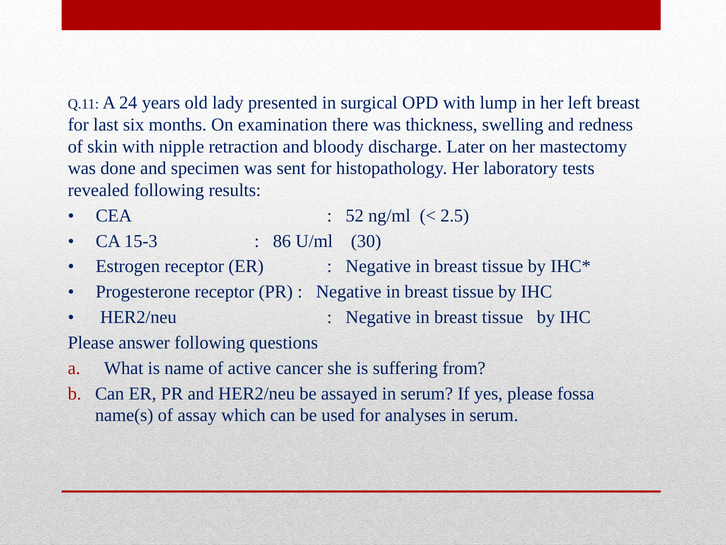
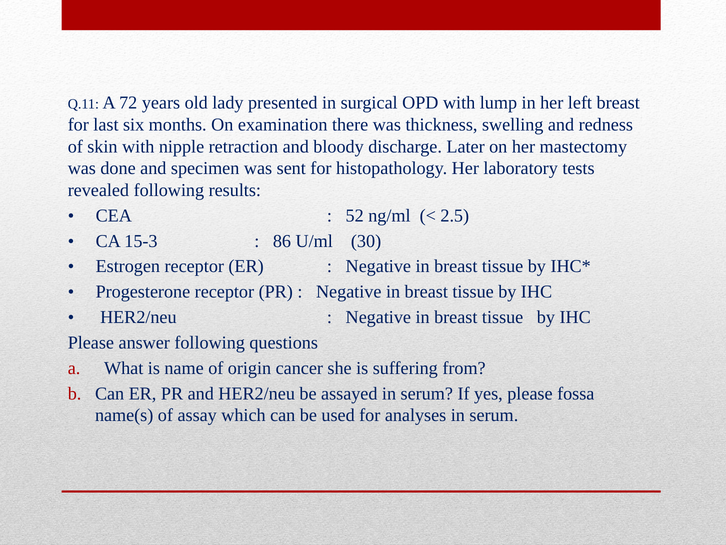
24: 24 -> 72 (128, 103)
active: active -> origin (250, 368)
